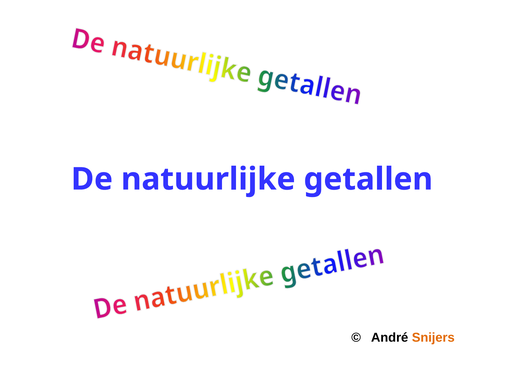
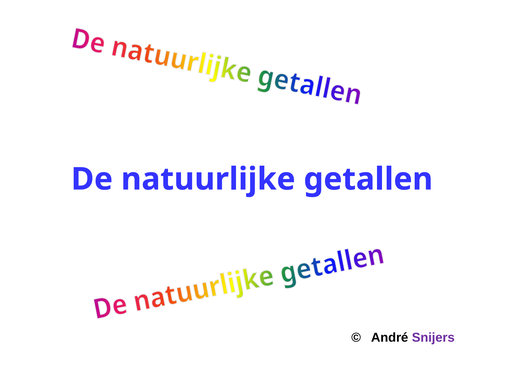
Snijers colour: orange -> purple (433, 338)
